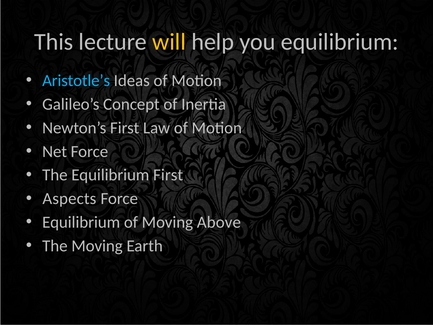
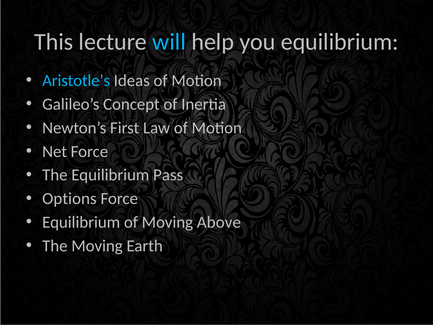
will colour: yellow -> light blue (169, 42)
Equilibrium First: First -> Pass (168, 175)
Aspects: Aspects -> Options (69, 199)
